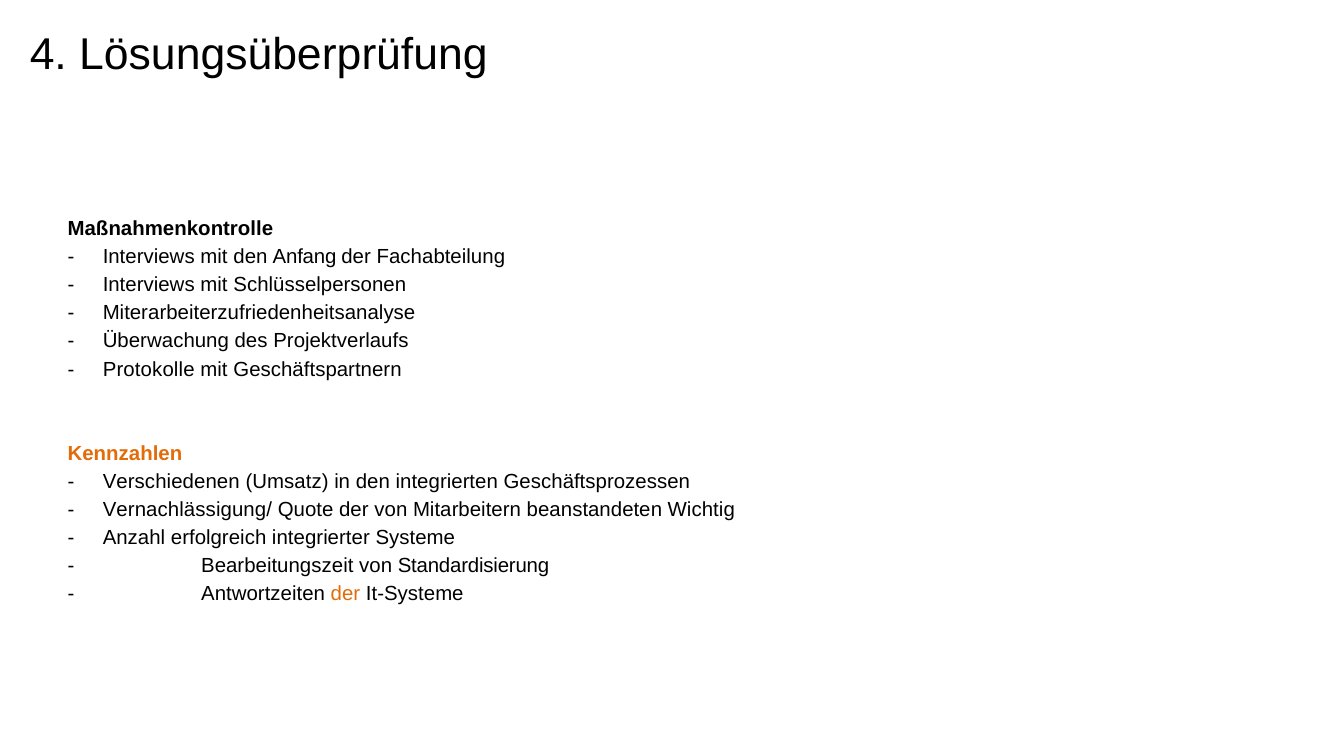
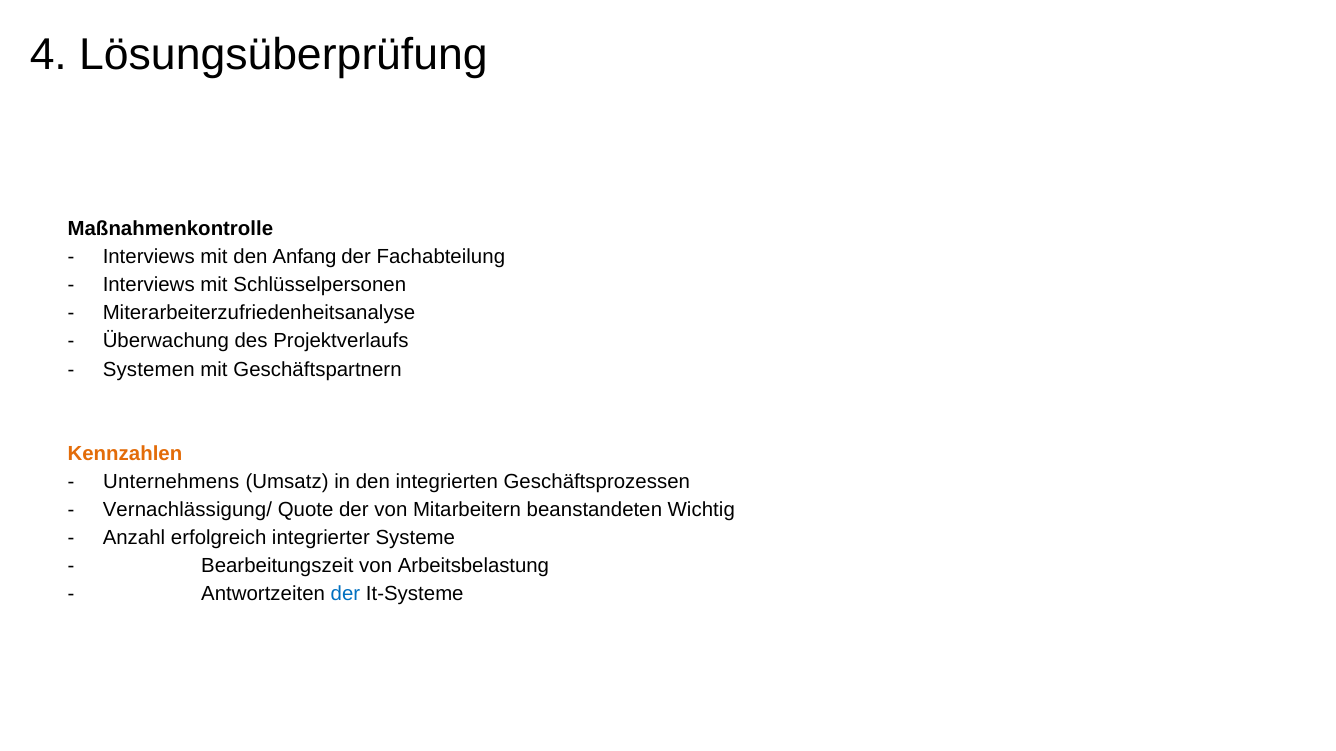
Protokolle: Protokolle -> Systemen (149, 370)
Verschiedenen: Verschiedenen -> Unternehmens (171, 482)
Standardisierung: Standardisierung -> Arbeitsbelastung (473, 567)
der colour: orange -> blue (345, 595)
